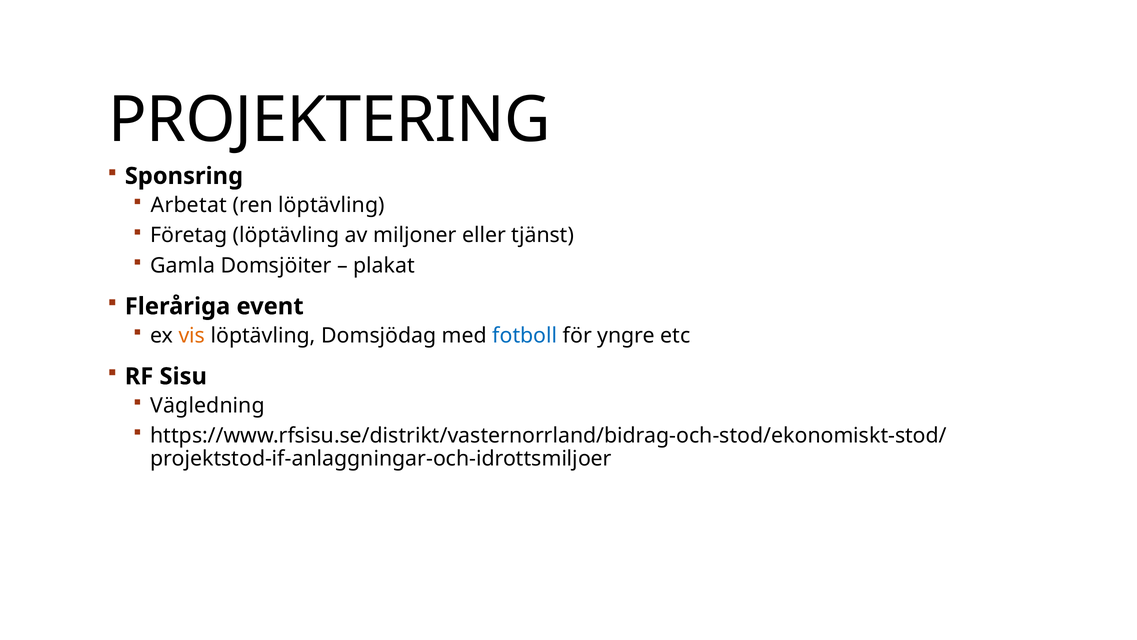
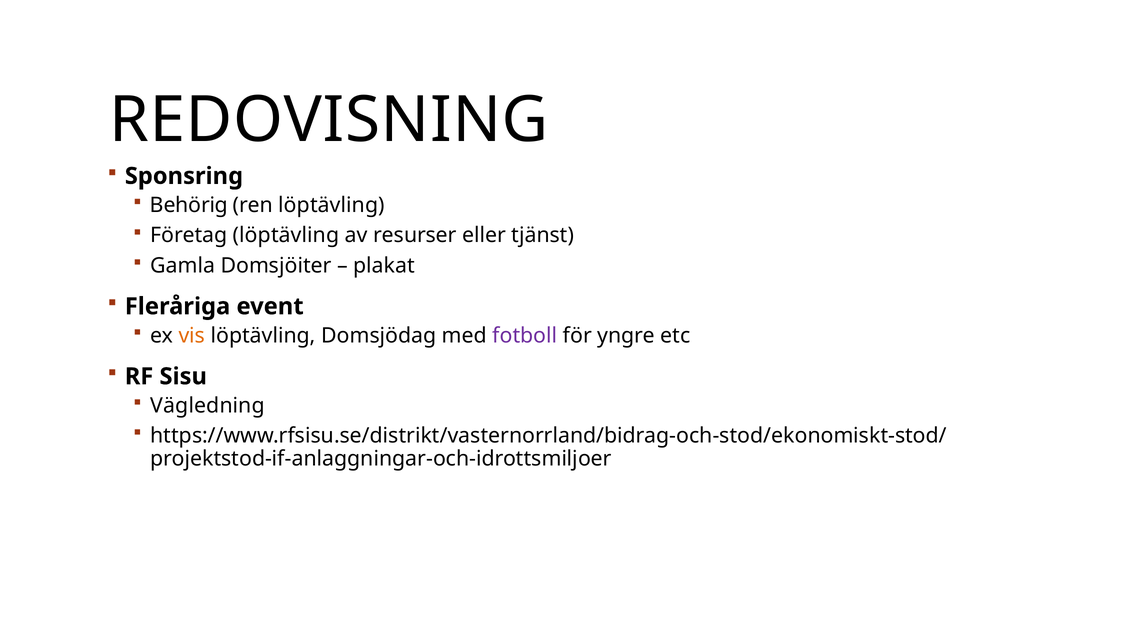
PROJEKTERING: PROJEKTERING -> REDOVISNING (329, 120)
Arbetat: Arbetat -> Behörig (189, 205)
miljoner: miljoner -> resurser (415, 235)
fotboll colour: blue -> purple (525, 335)
